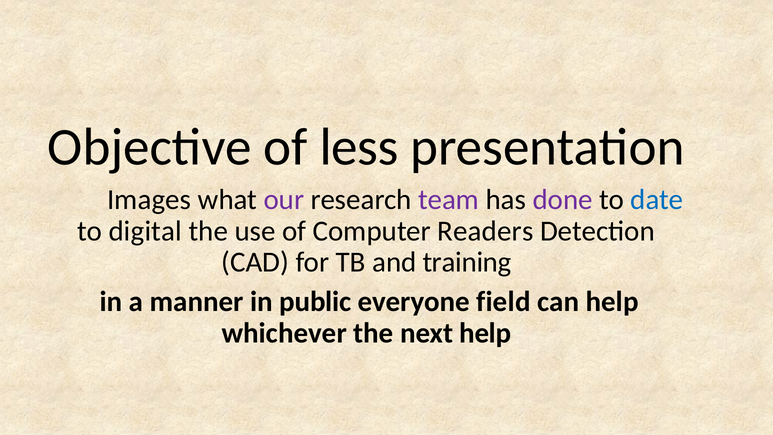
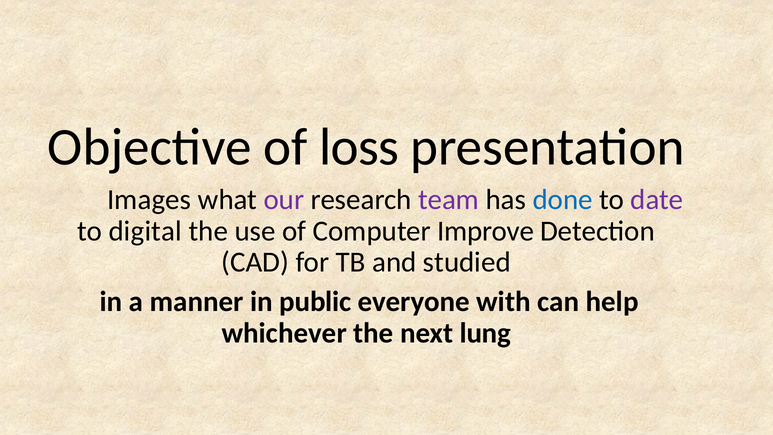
less: less -> loss (359, 147)
done colour: purple -> blue (563, 200)
date colour: blue -> purple (657, 200)
Readers: Readers -> Improve (486, 231)
training: training -> studied (467, 262)
field: field -> with (504, 302)
next help: help -> lung (485, 333)
